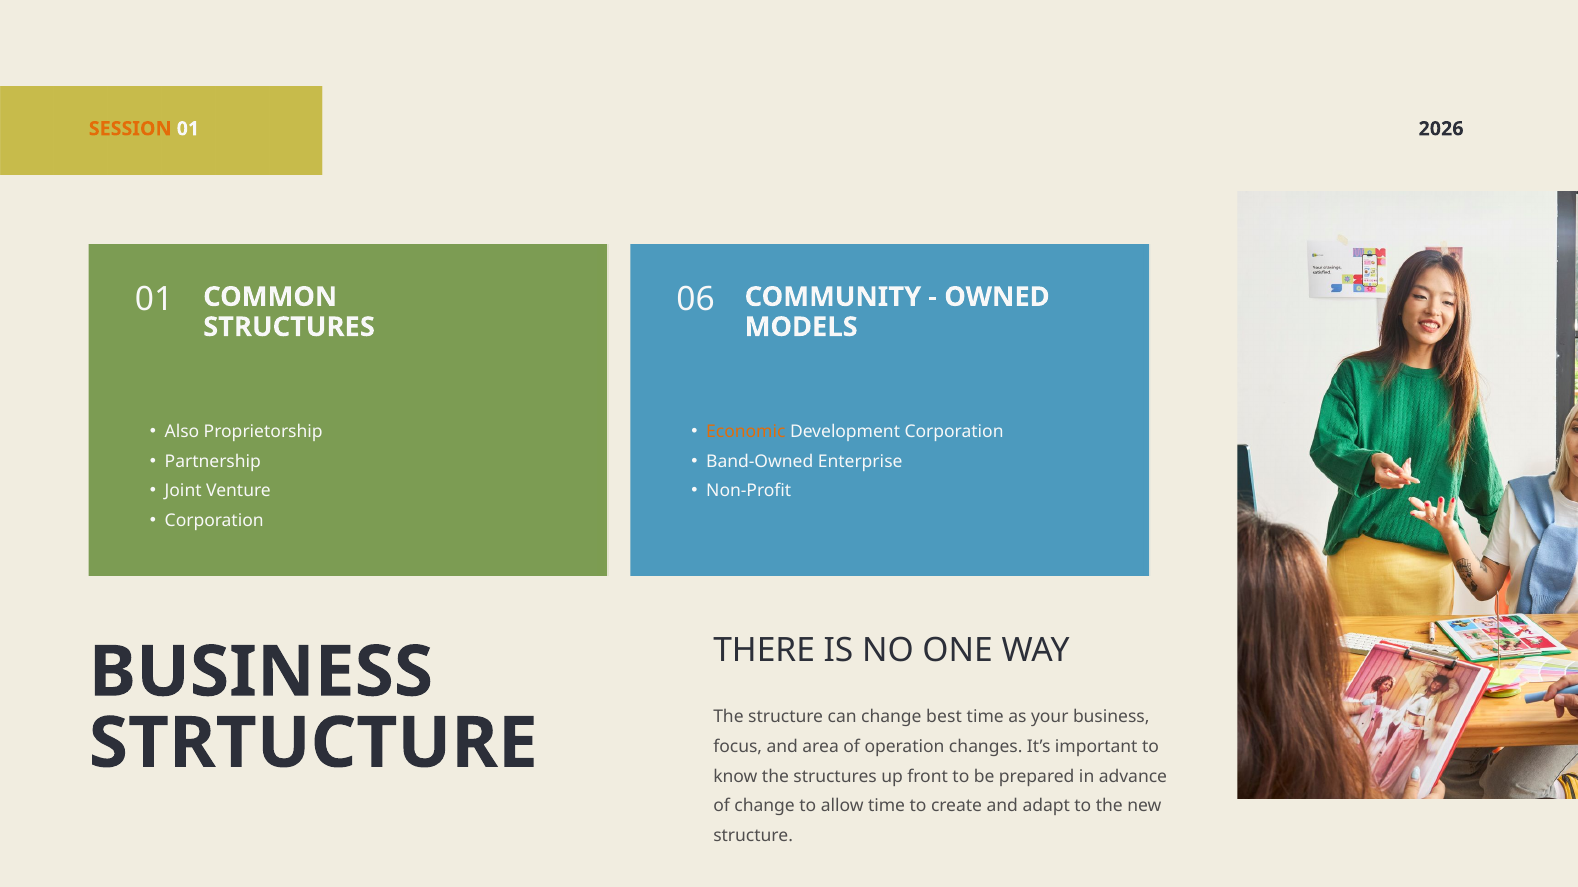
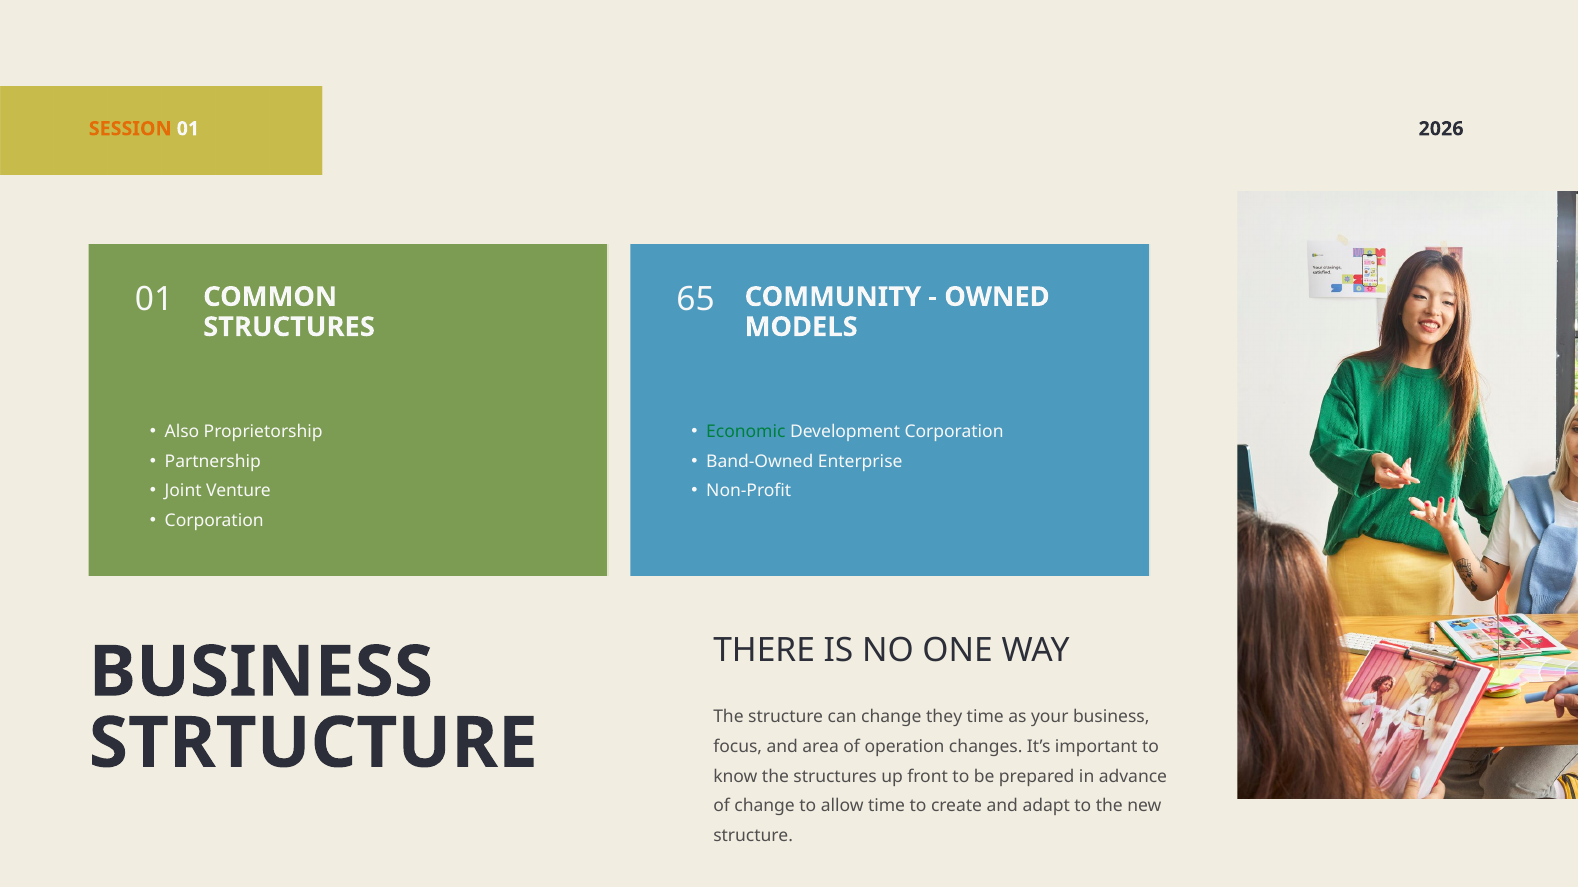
06: 06 -> 65 (696, 300)
Economic colour: orange -> green (746, 432)
best: best -> they (944, 717)
